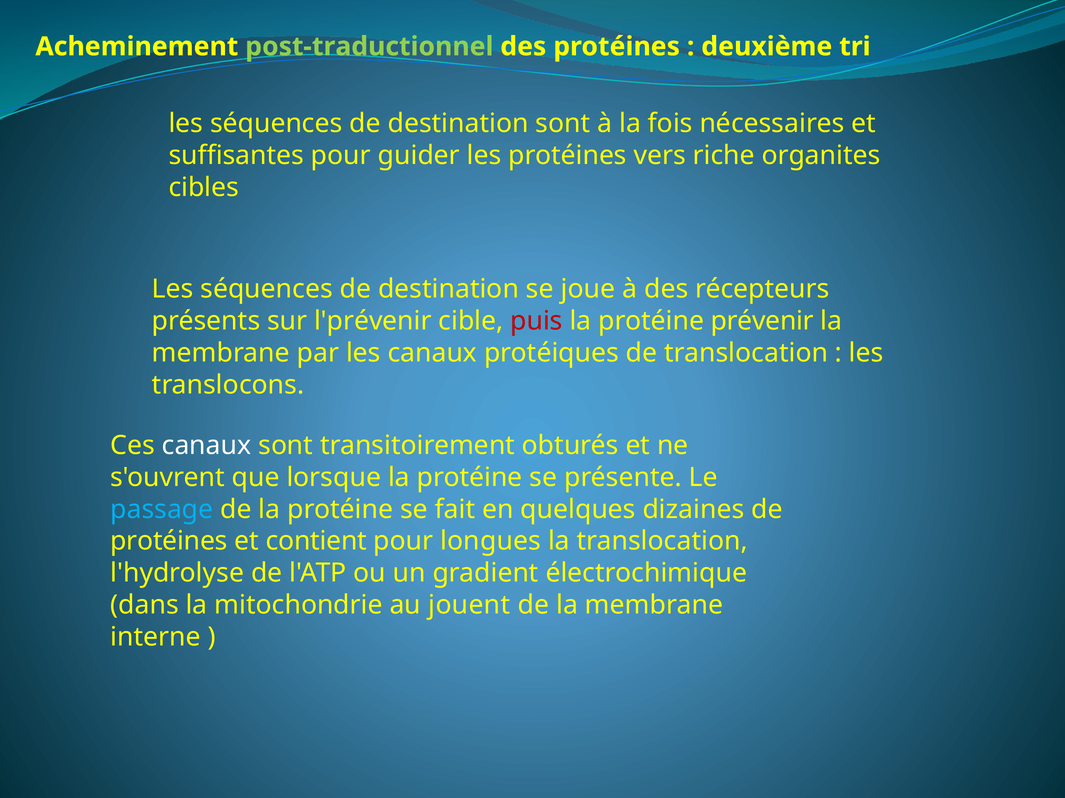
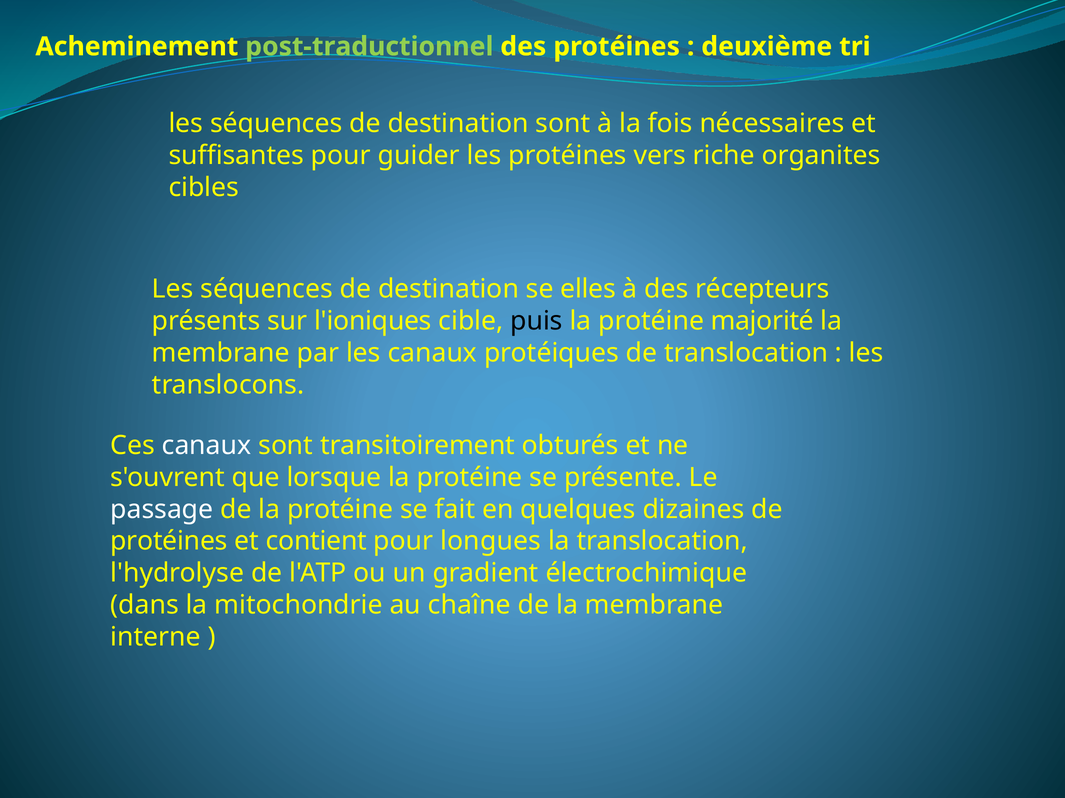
joue: joue -> elles (588, 289)
l'prévenir: l'prévenir -> l'ioniques (373, 321)
puis colour: red -> black (536, 321)
prévenir: prévenir -> majorité (762, 321)
passage colour: light blue -> white (162, 510)
jouent: jouent -> chaîne (469, 606)
